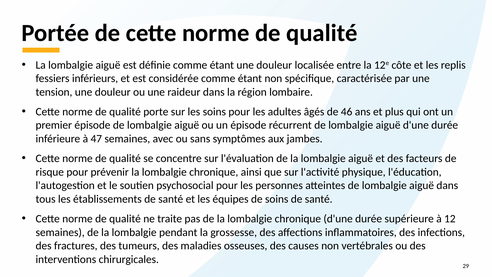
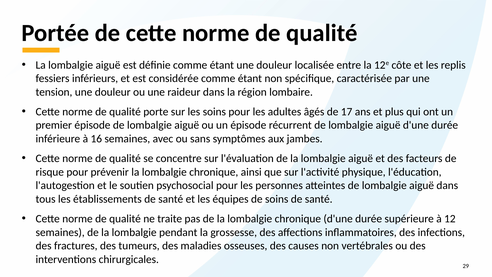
46: 46 -> 17 (347, 112)
47: 47 -> 16 (96, 139)
